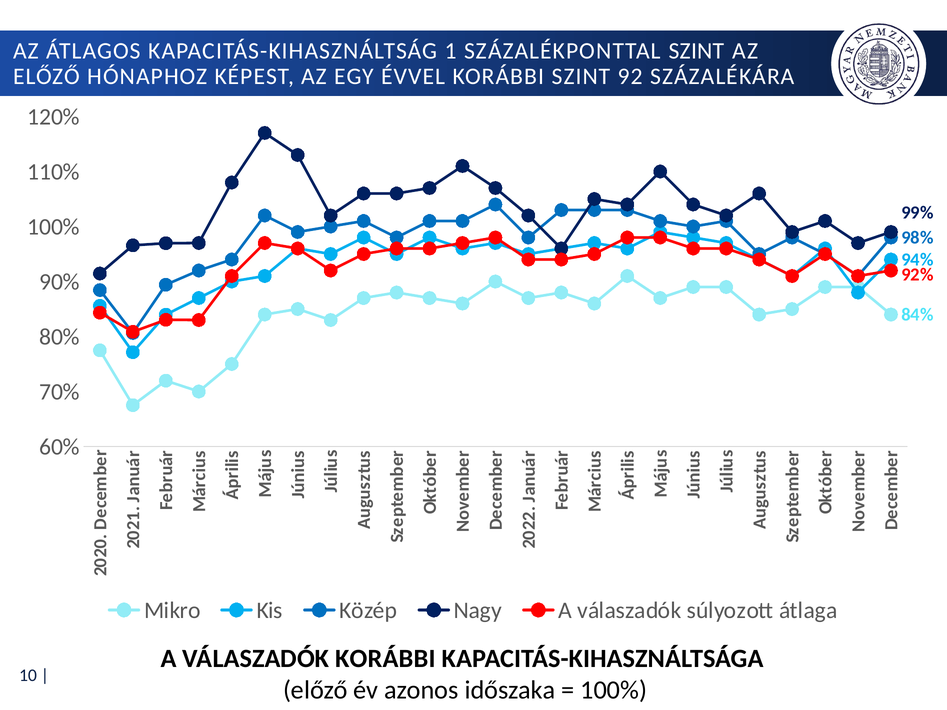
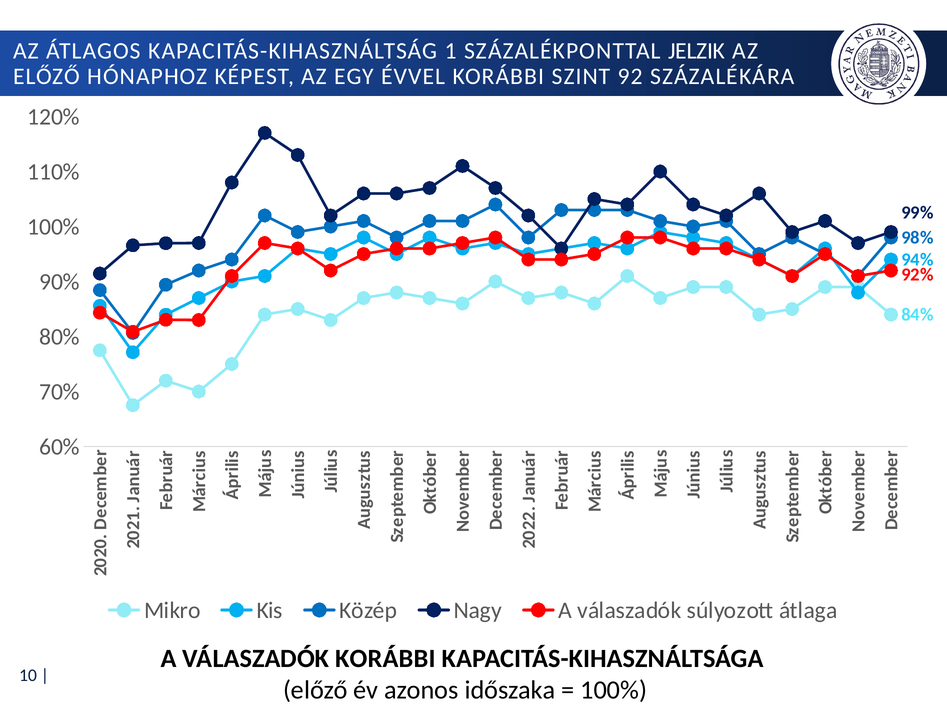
SZÁZALÉKPONTTAL SZINT: SZINT -> JELZIK (697, 51)
